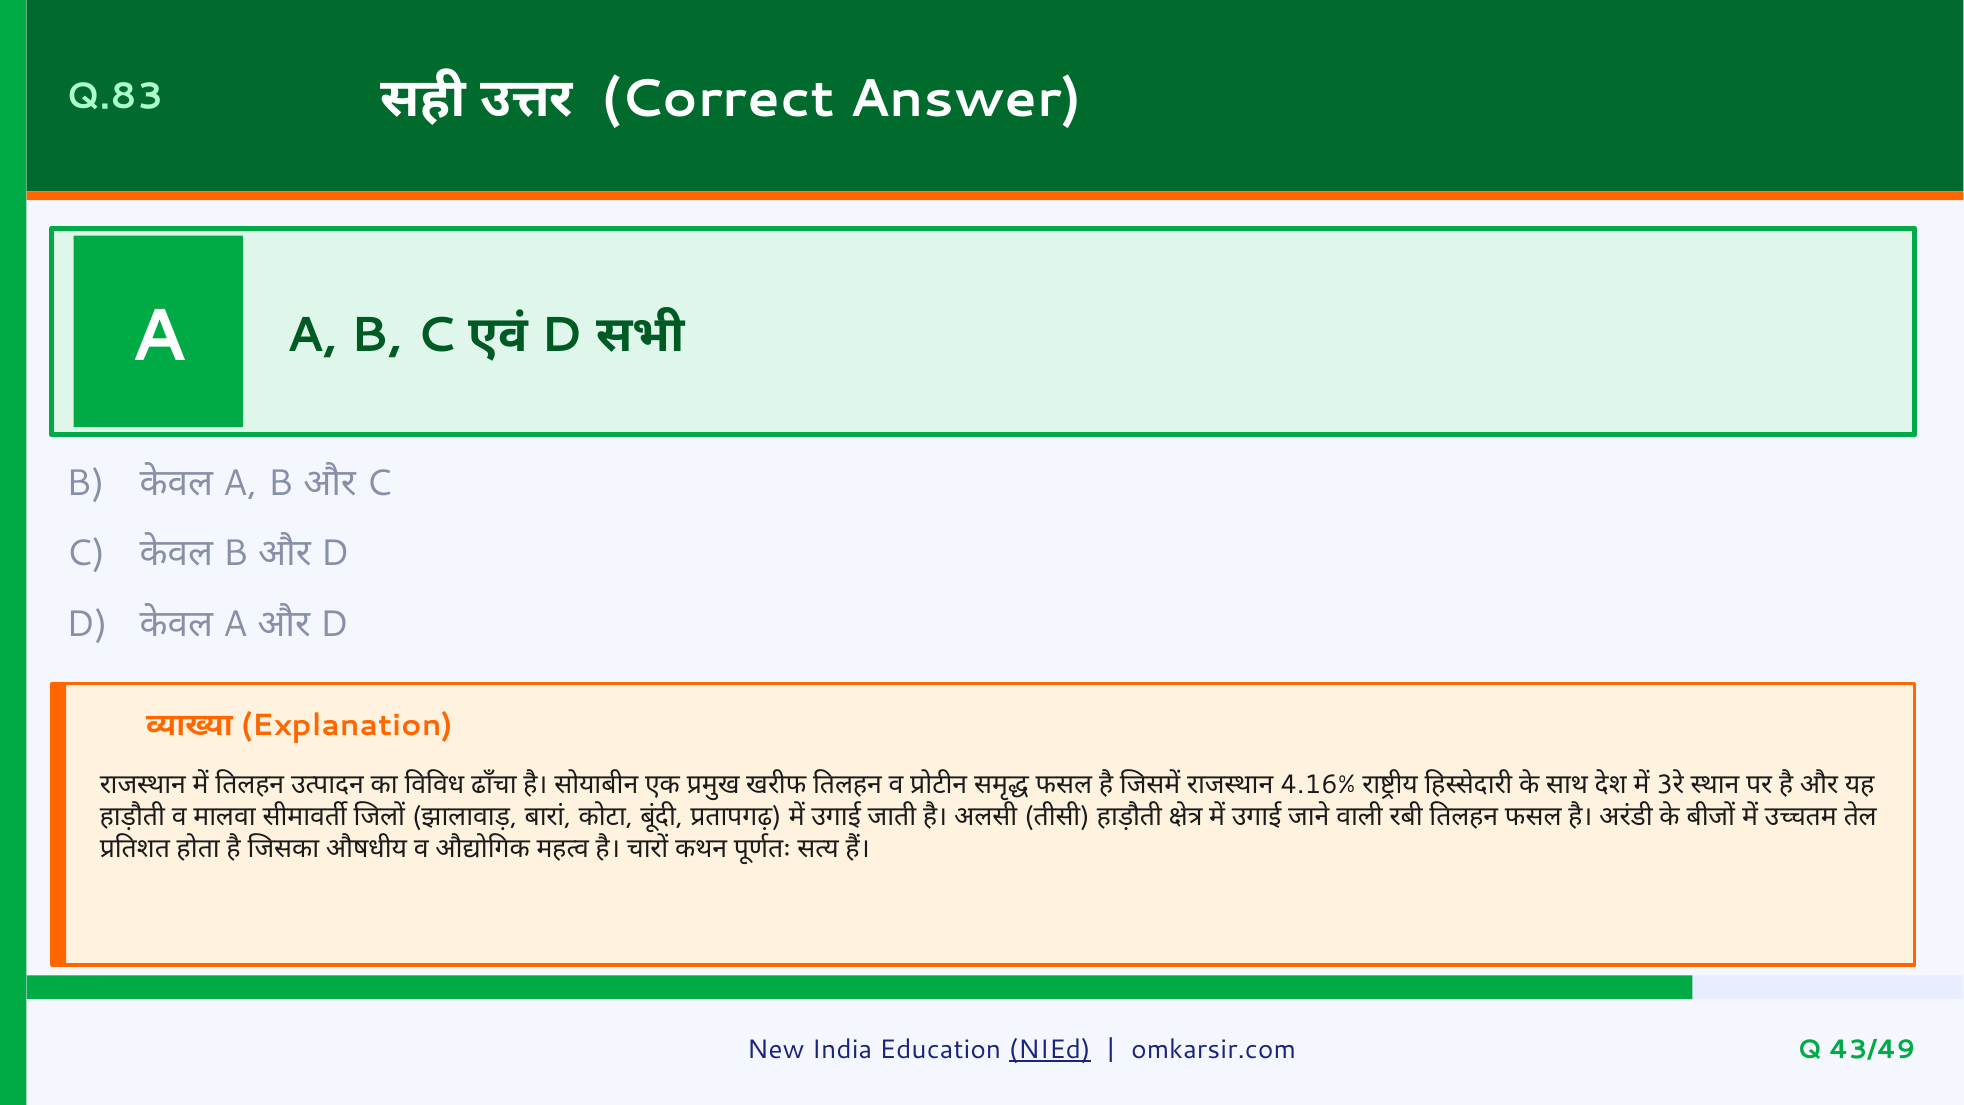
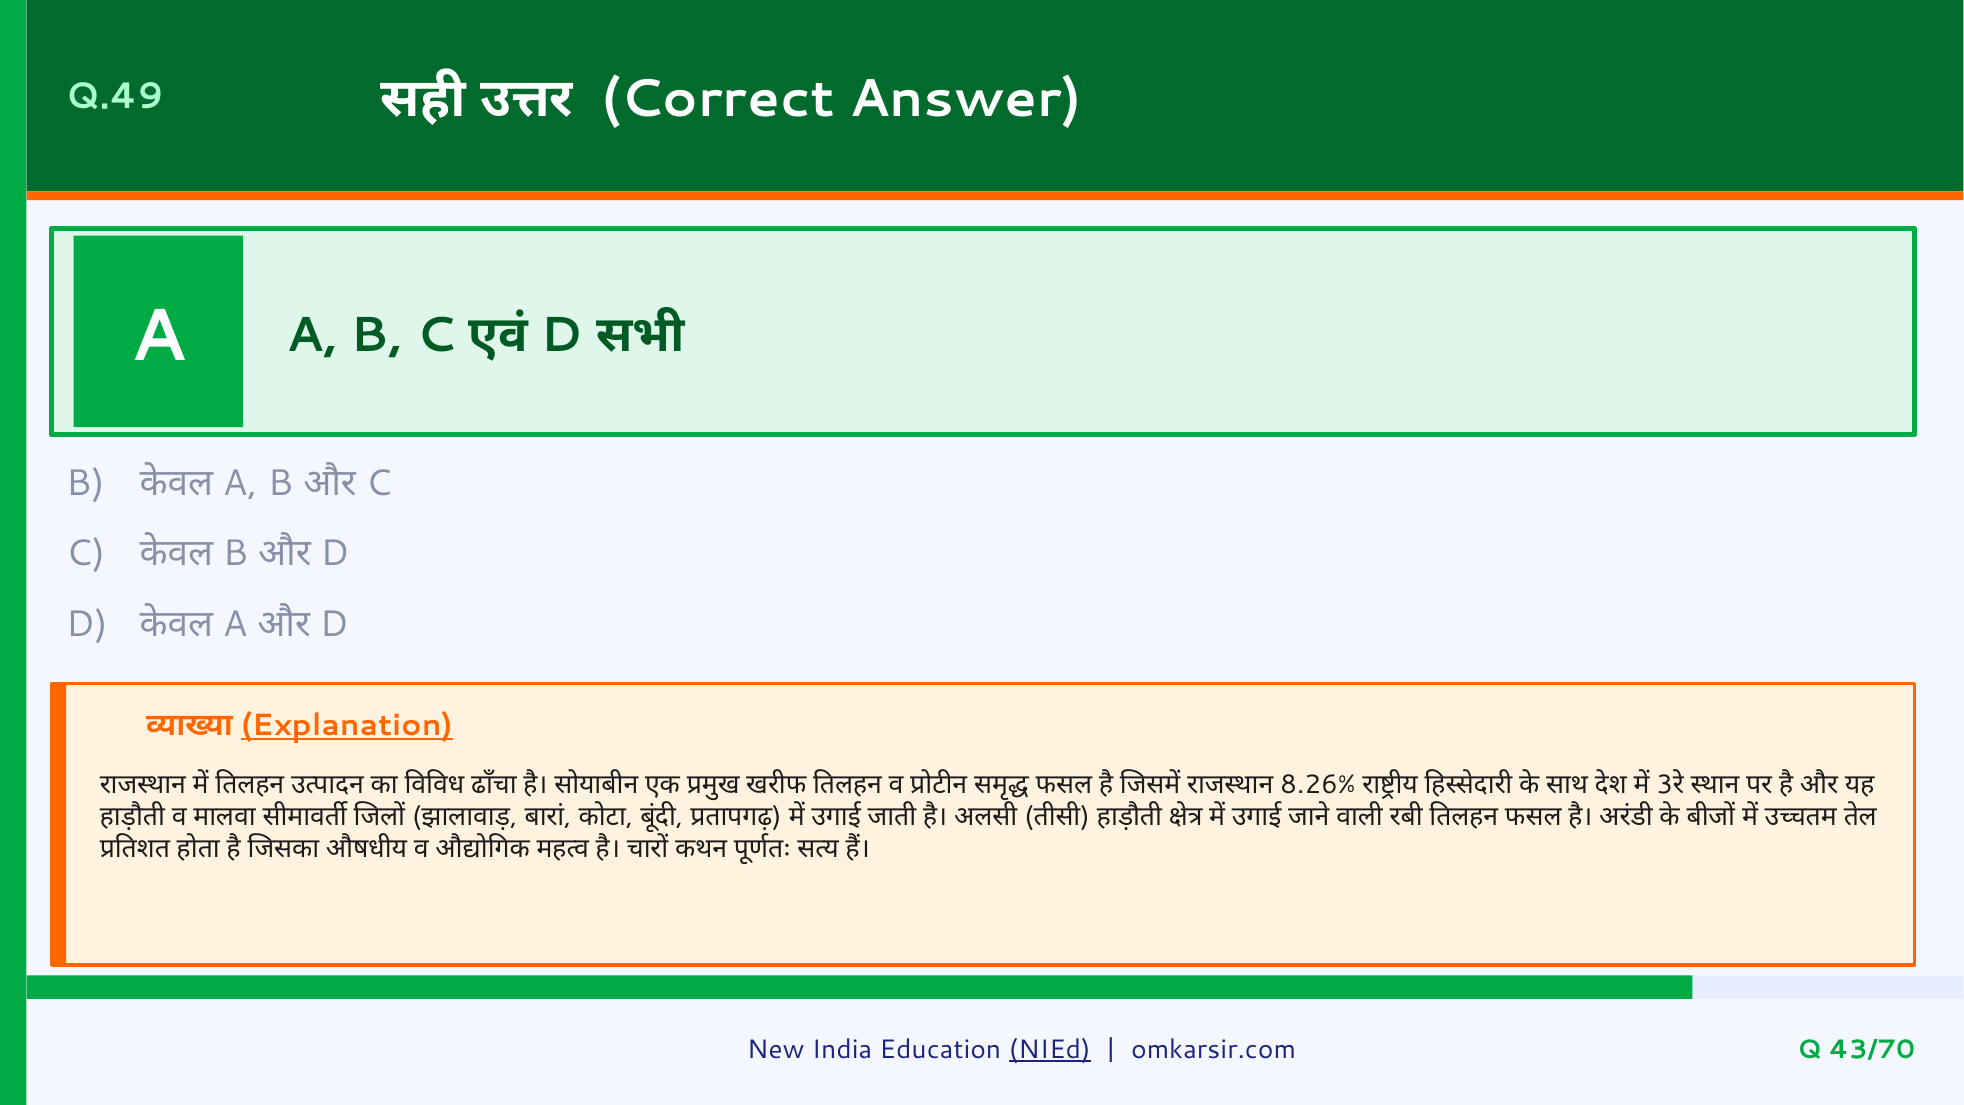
Q.83: Q.83 -> Q.49 (115, 97)
Explanation underline: none -> present (347, 725)
4.16%: 4.16% -> 8.26% (1318, 785)
43/49: 43/49 -> 43/70 (1872, 1049)
